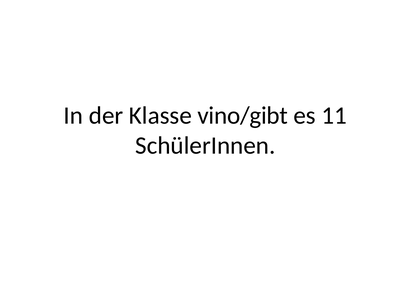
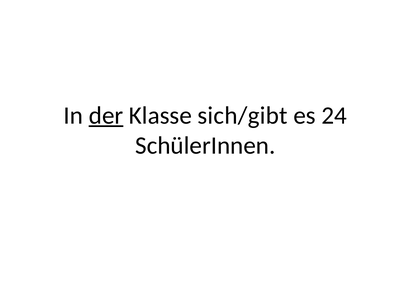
der underline: none -> present (106, 115)
vino/gibt: vino/gibt -> sich/gibt (242, 115)
11: 11 -> 24 (334, 115)
